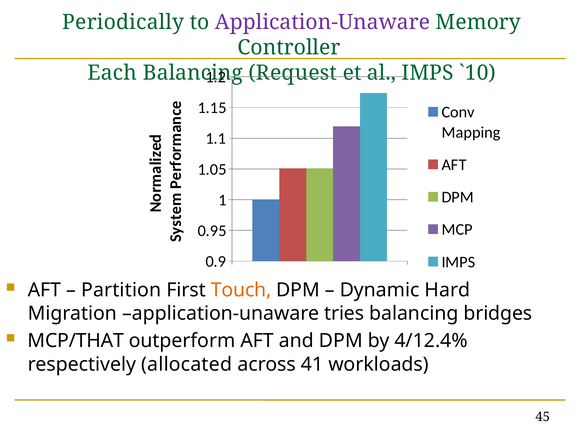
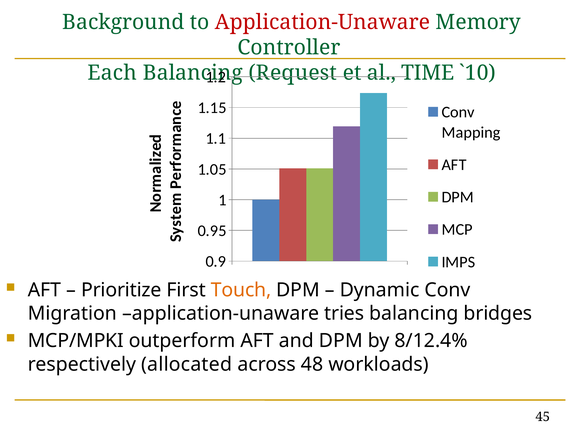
Periodically: Periodically -> Background (123, 22)
Application-Unaware colour: purple -> red (323, 22)
al IMPS: IMPS -> TIME (428, 73)
Partition: Partition -> Prioritize (121, 290)
Dynamic Hard: Hard -> Conv (447, 290)
MCP/THAT: MCP/THAT -> MCP/MPKI (76, 341)
4/12.4%: 4/12.4% -> 8/12.4% (431, 341)
41: 41 -> 48 (312, 364)
